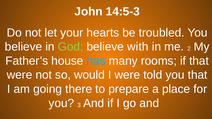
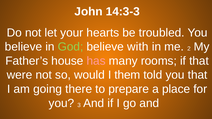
14:5-3: 14:5-3 -> 14:3-3 (123, 12)
has colour: light blue -> pink (96, 61)
I were: were -> them (127, 75)
